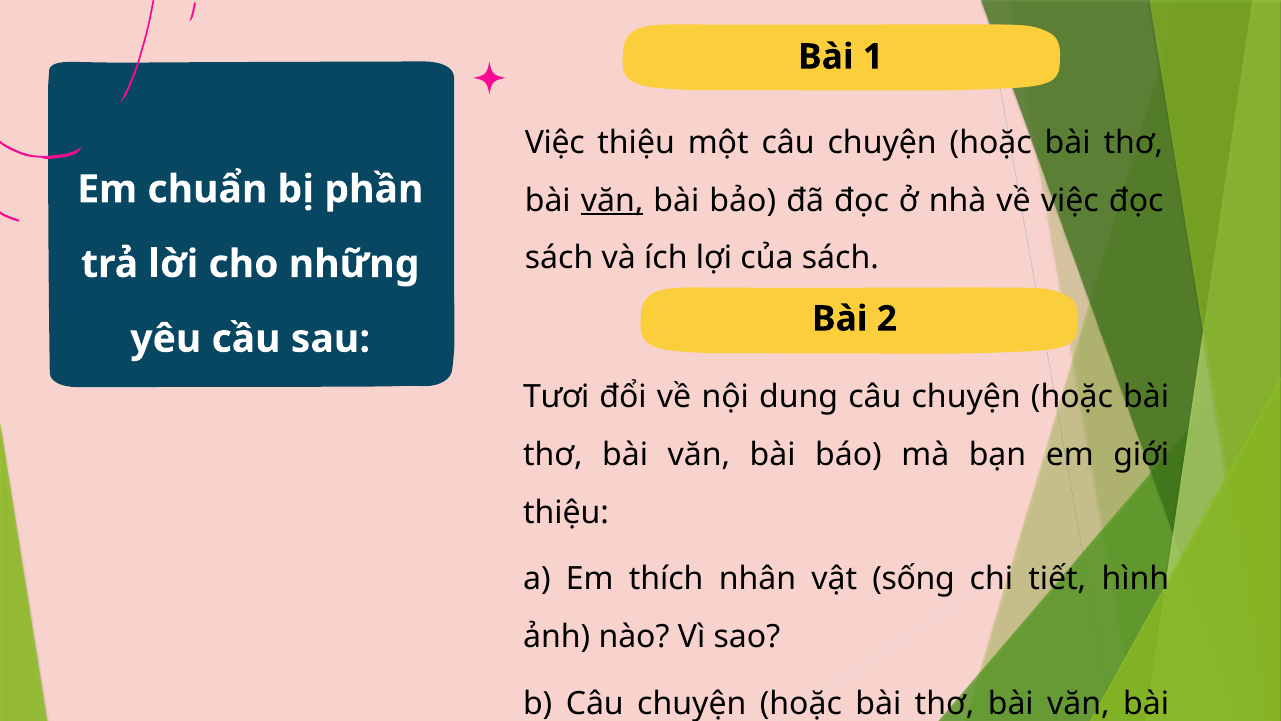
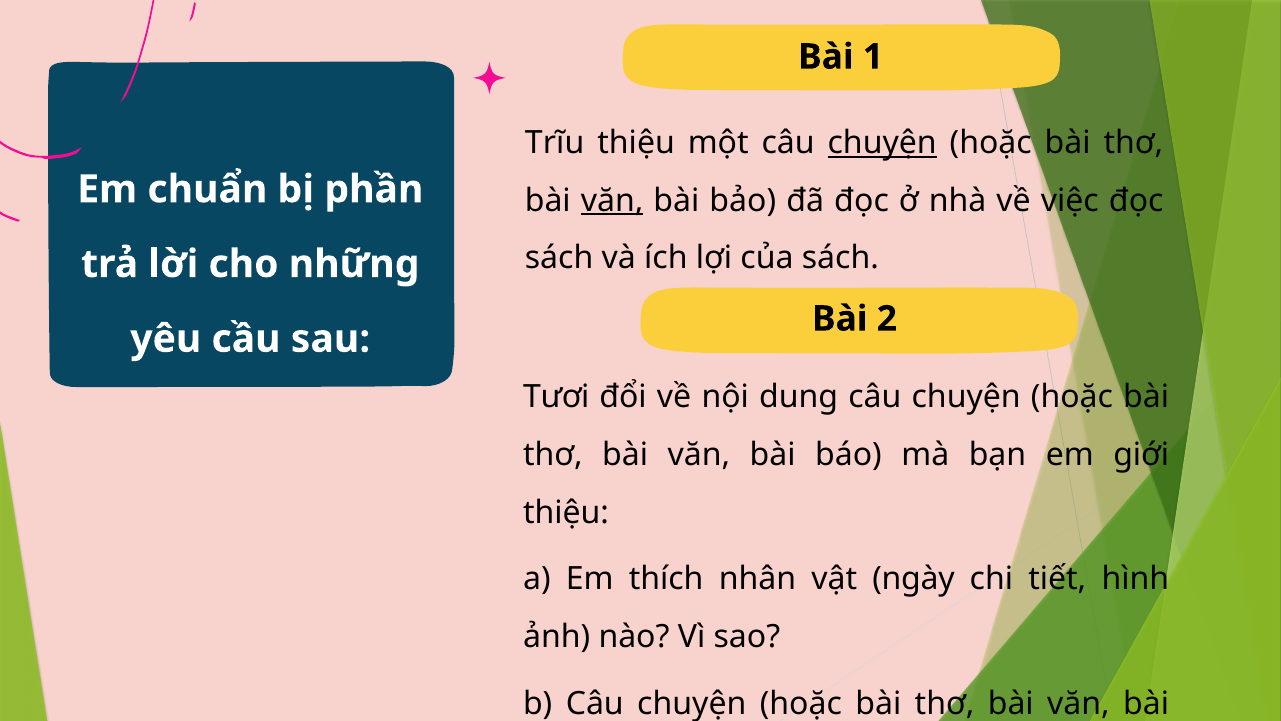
Việc: Việc -> Trĩu (555, 143)
chuyện underline: none -> present (882, 143)
sống: sống -> ngày (914, 579)
